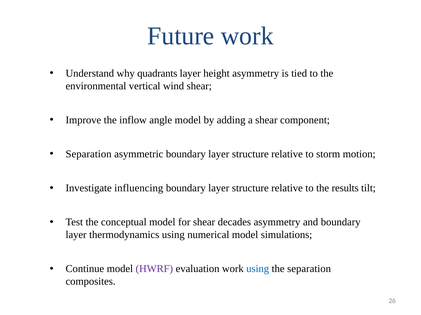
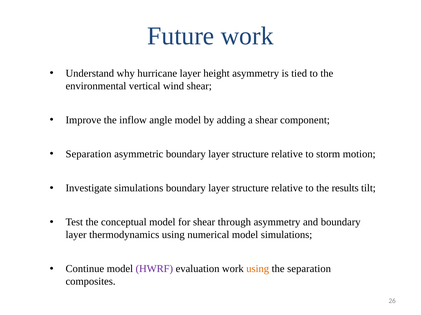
quadrants: quadrants -> hurricane (157, 73)
Investigate influencing: influencing -> simulations (139, 189)
decades: decades -> through (234, 223)
using colour: blue -> orange (258, 269)
